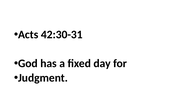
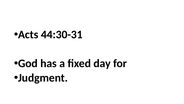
42:30-31: 42:30-31 -> 44:30-31 (62, 34)
